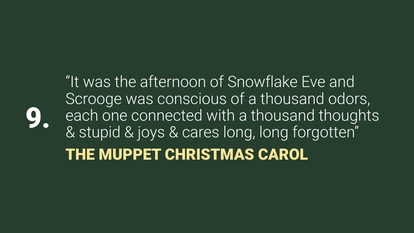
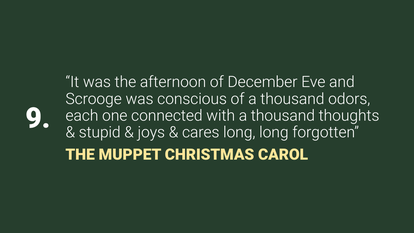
Snowflake: Snowflake -> December (263, 82)
